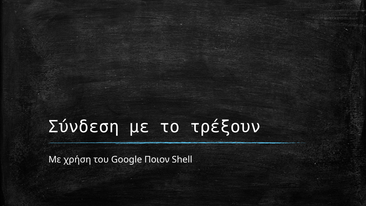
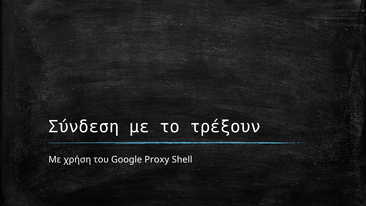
Ποιον: Ποιον -> Proxy (157, 159)
